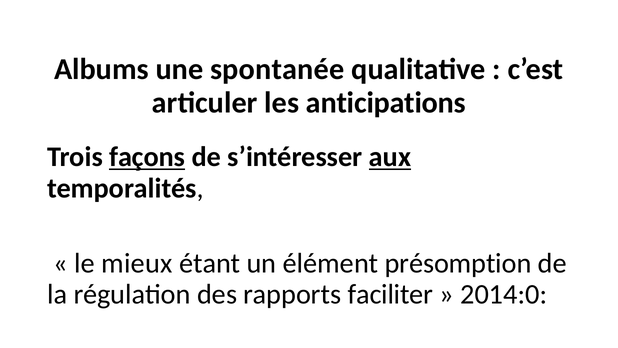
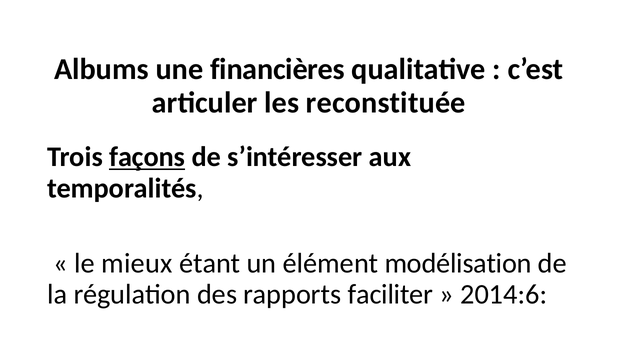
spontanée: spontanée -> financières (278, 69)
anticipations: anticipations -> reconstituée (386, 103)
aux underline: present -> none (390, 157)
présomption: présomption -> modélisation (458, 263)
2014:0: 2014:0 -> 2014:6 (504, 294)
